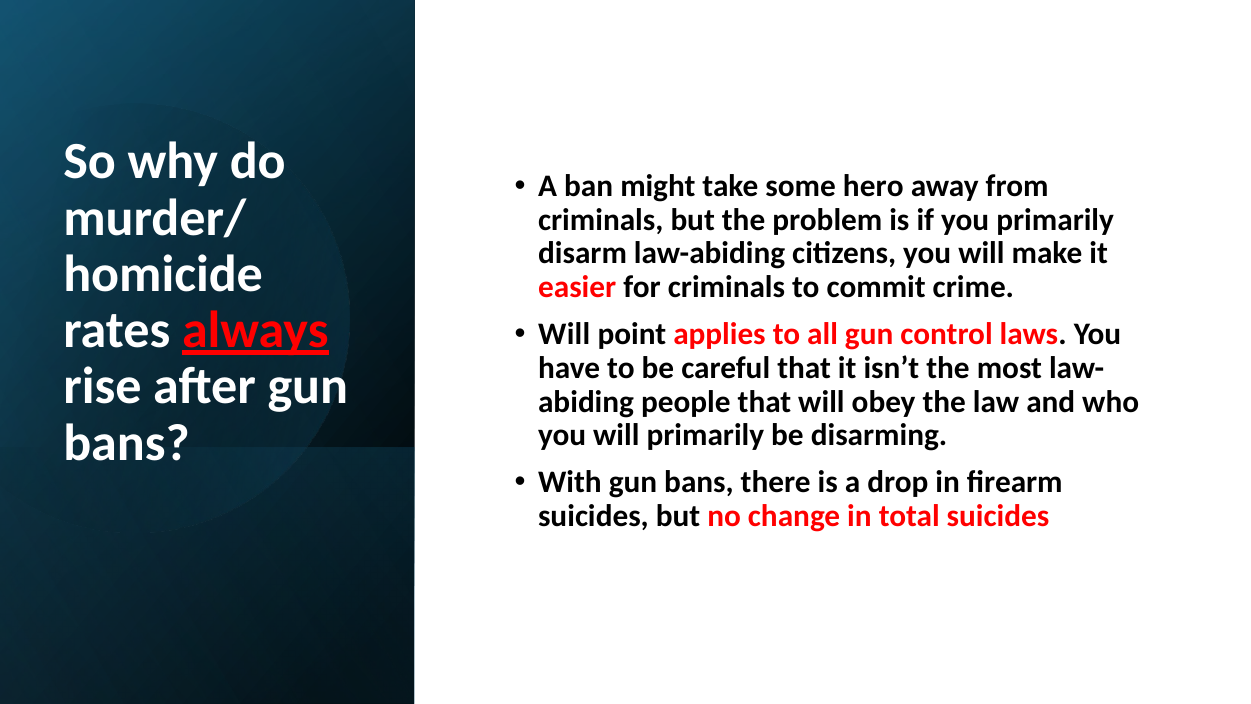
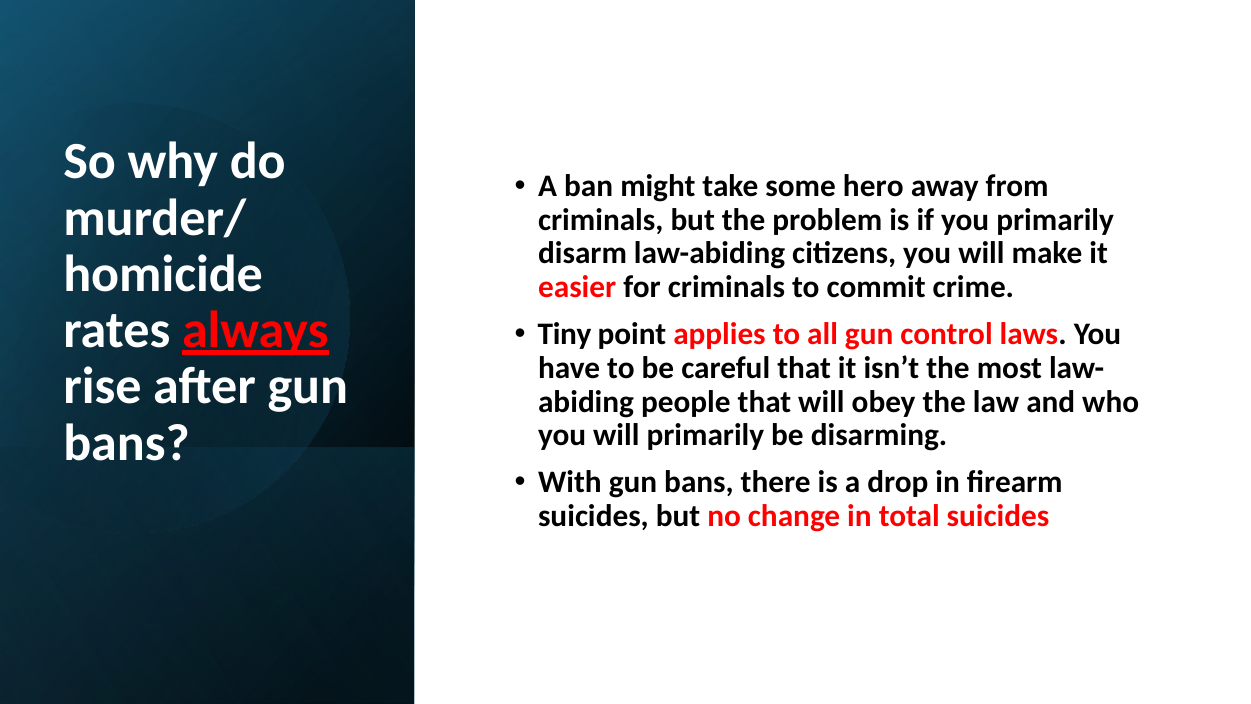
Will: Will -> Tiny (564, 334)
